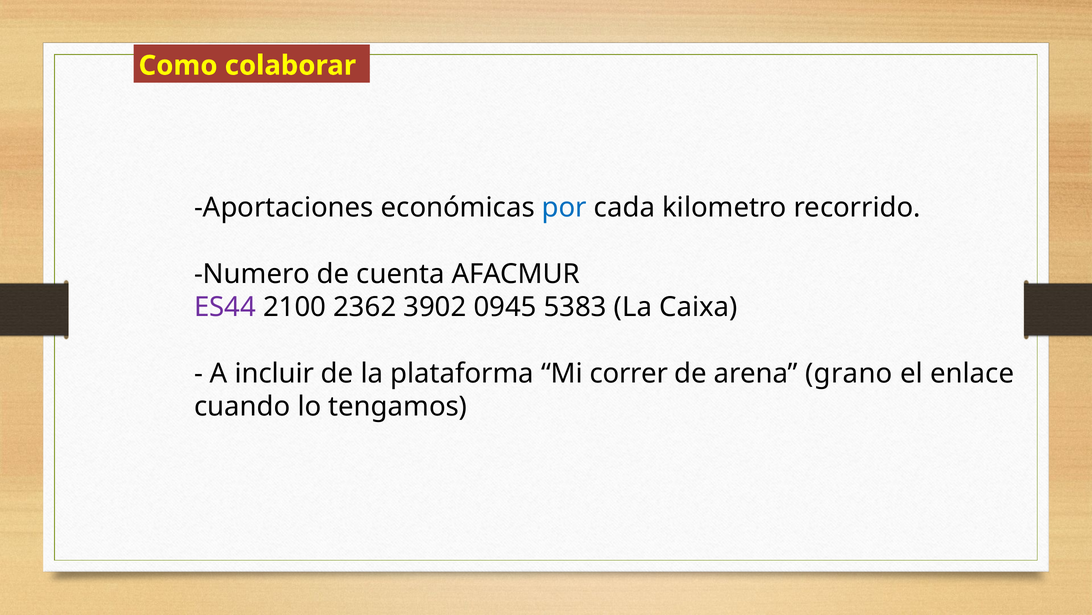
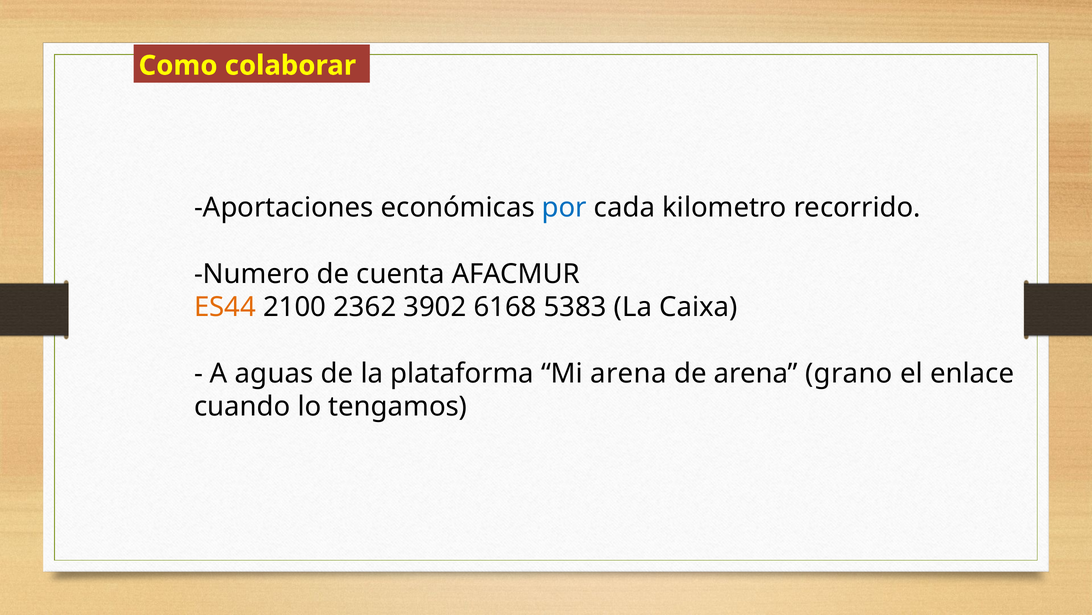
ES44 colour: purple -> orange (225, 307)
0945: 0945 -> 6168 (505, 307)
incluir: incluir -> aguas (274, 373)
Mi correr: correr -> arena (629, 373)
